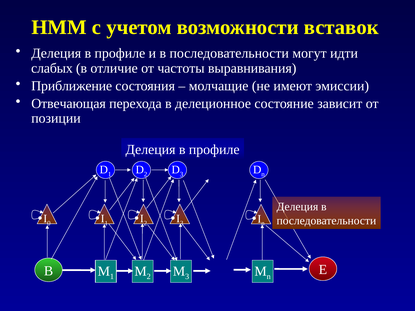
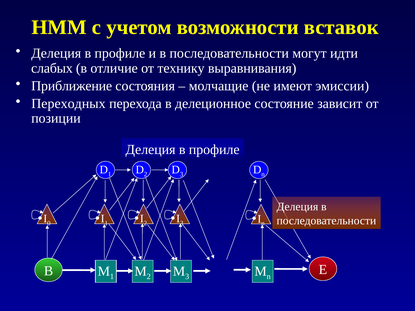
частоты: частоты -> технику (181, 68)
Отвечающая: Отвечающая -> Переходных (68, 104)
